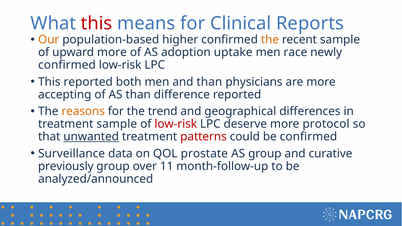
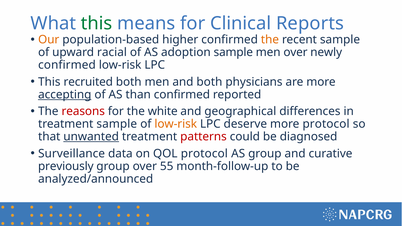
this colour: red -> green (97, 23)
upward more: more -> racial (112, 52)
adoption uptake: uptake -> sample (233, 52)
men race: race -> over (296, 52)
This reported: reported -> recruited (88, 82)
and than: than -> both (209, 82)
accepting underline: none -> present (65, 95)
than difference: difference -> confirmed (182, 95)
reasons colour: orange -> red (83, 111)
trend: trend -> white (163, 111)
low-risk colour: red -> orange (176, 124)
be confirmed: confirmed -> diagnosed (309, 137)
QOL prostate: prostate -> protocol (204, 154)
11: 11 -> 55 (167, 166)
